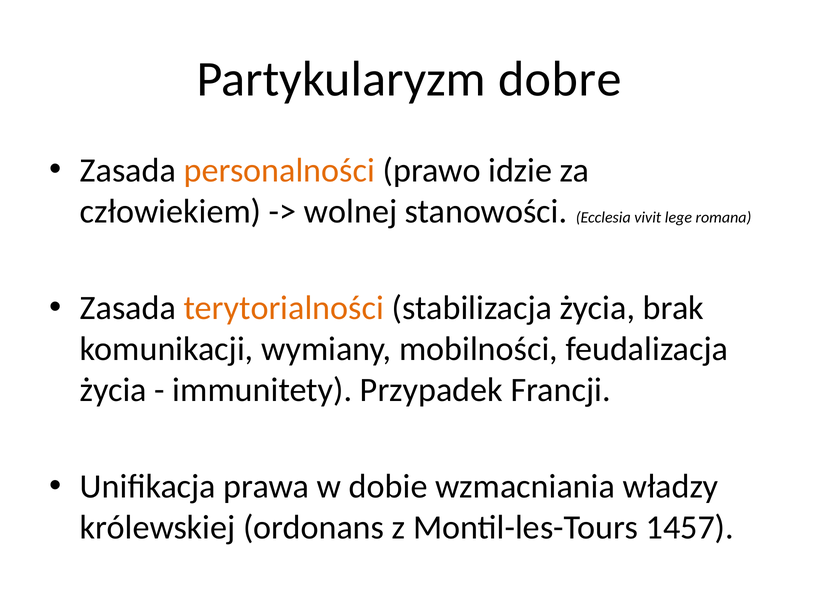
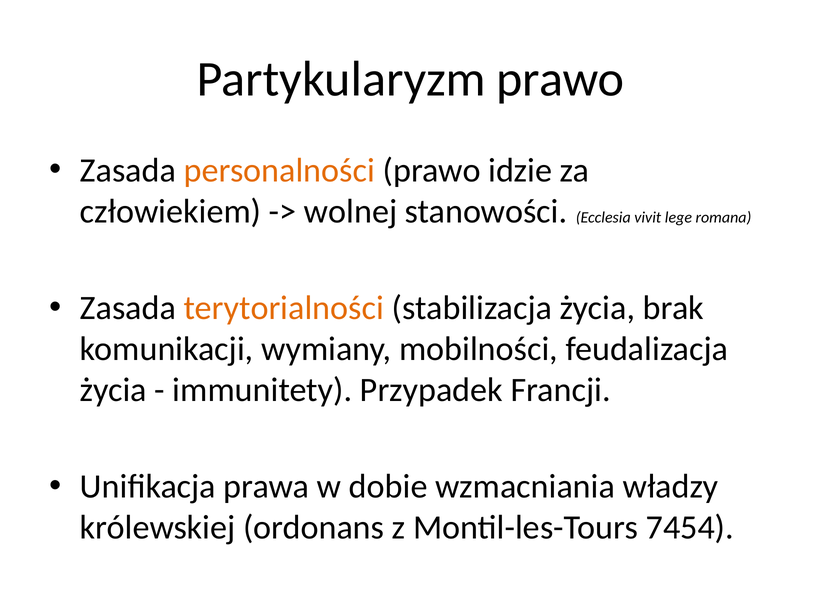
Partykularyzm dobre: dobre -> prawo (560, 79)
1457: 1457 -> 7454 (690, 528)
